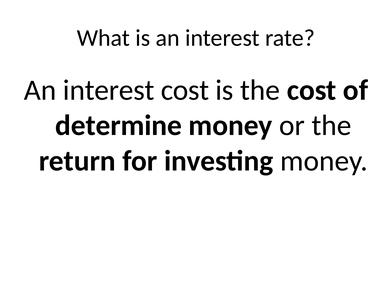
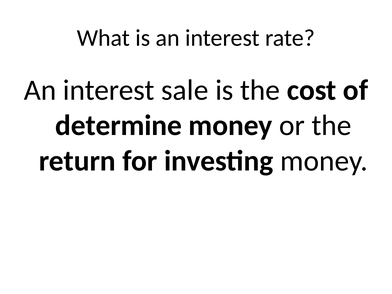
interest cost: cost -> sale (185, 90)
